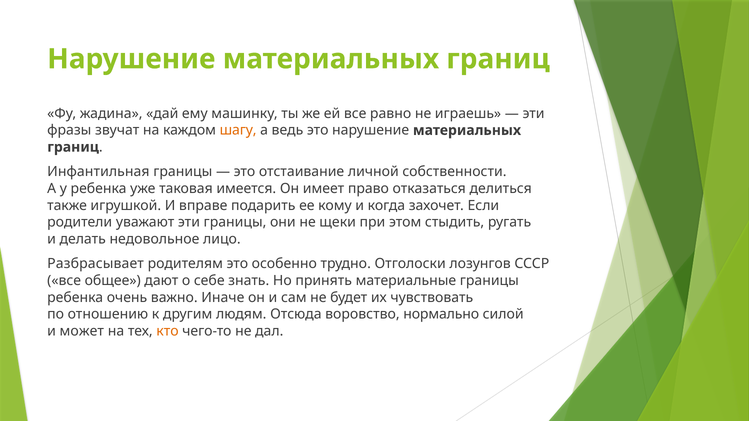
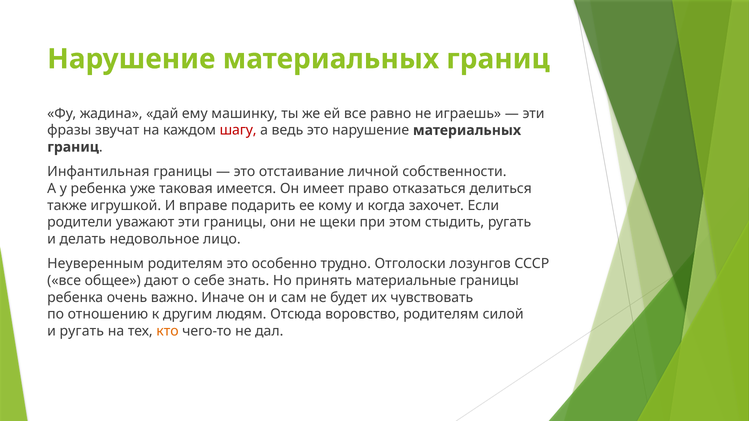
шагу colour: orange -> red (238, 130)
Разбрасывает: Разбрасывает -> Неуверенным (96, 264)
воровство нормально: нормально -> родителям (441, 314)
и может: может -> ругать (82, 331)
